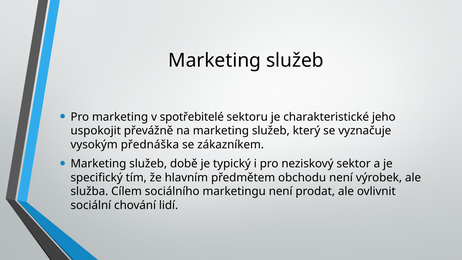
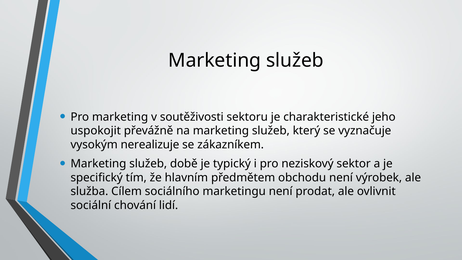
spotřebitelé: spotřebitelé -> soutěživosti (192, 117)
přednáška: přednáška -> nerealizuje (150, 145)
